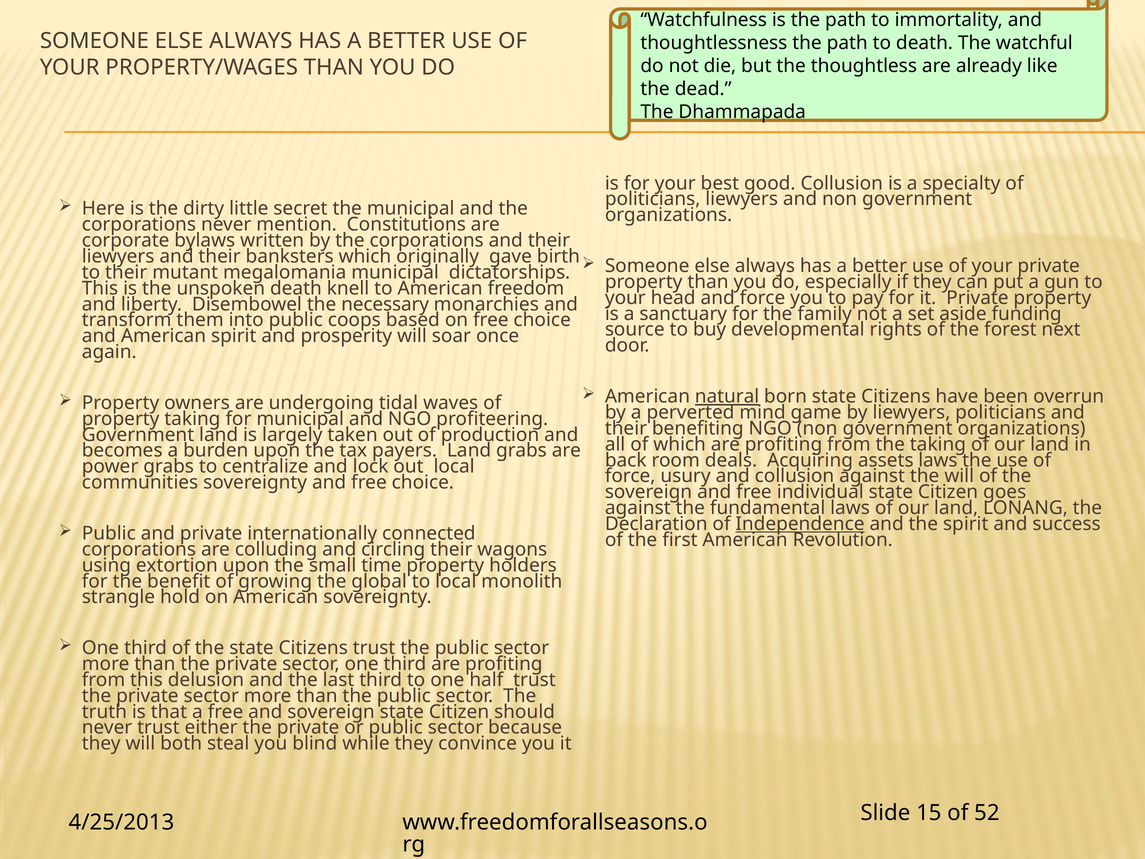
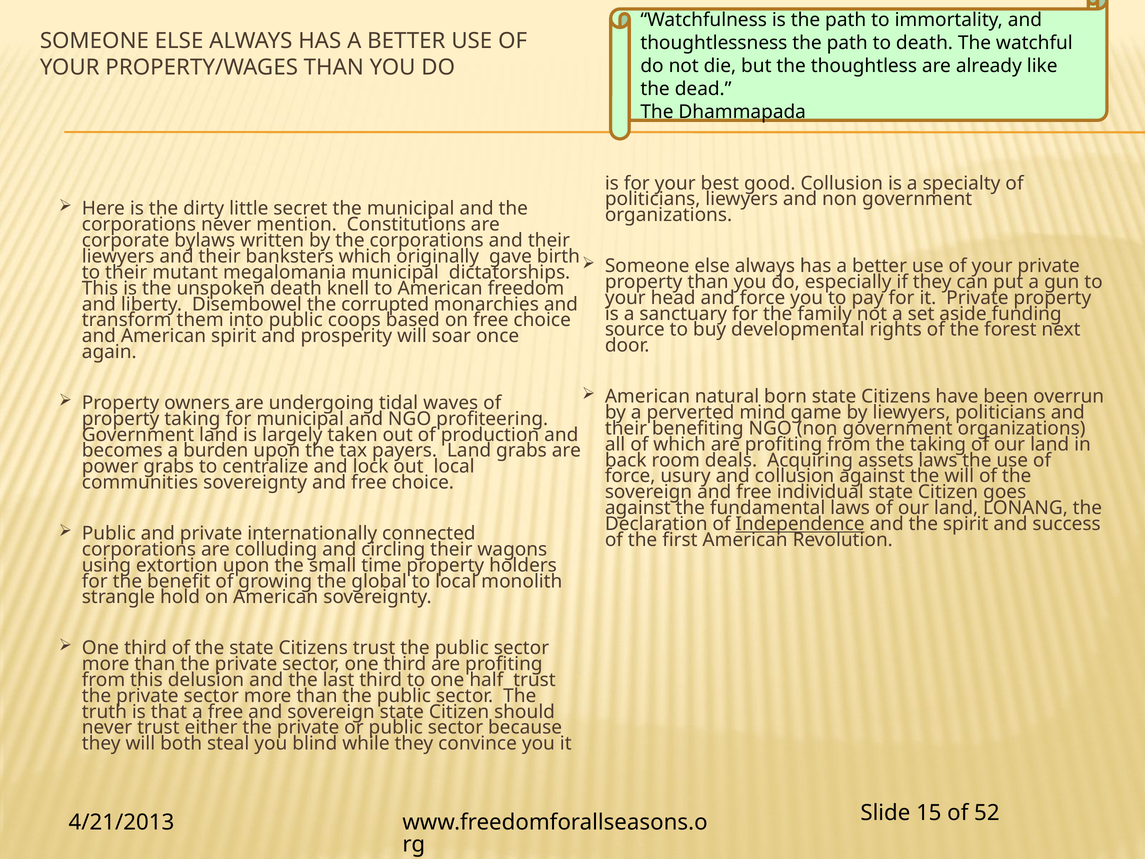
necessary: necessary -> corrupted (385, 304)
natural underline: present -> none (727, 396)
4/25/2013: 4/25/2013 -> 4/21/2013 (121, 822)
